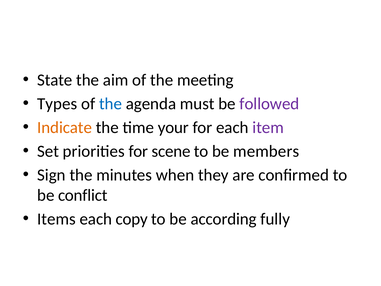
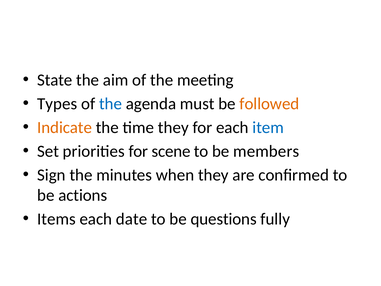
followed colour: purple -> orange (269, 104)
time your: your -> they (173, 127)
item colour: purple -> blue (268, 127)
conflict: conflict -> actions (83, 195)
copy: copy -> date (132, 219)
according: according -> questions (224, 219)
